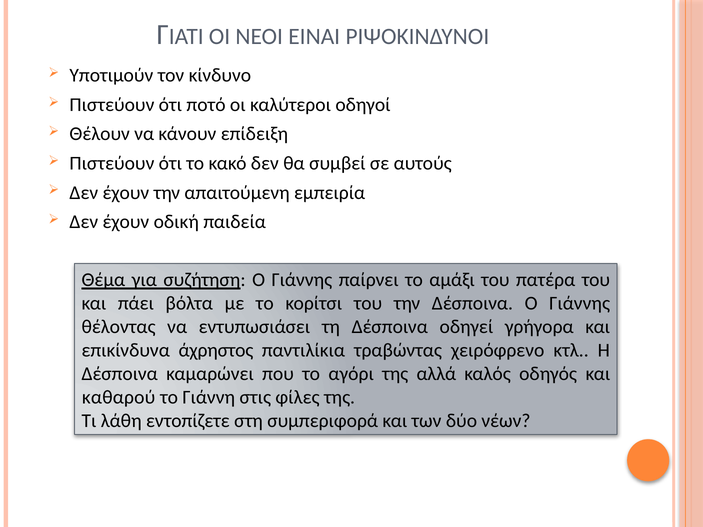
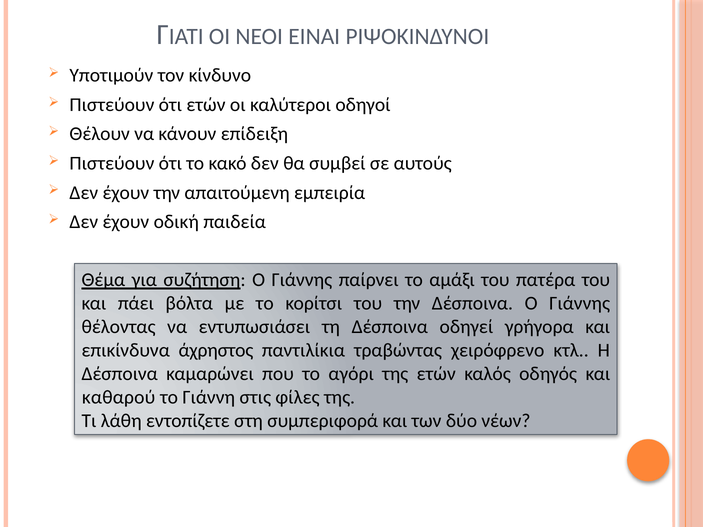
ότι ποτό: ποτό -> ετών (206, 105)
της αλλά: αλλά -> ετών (436, 374)
